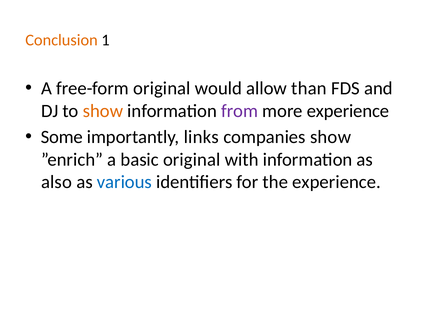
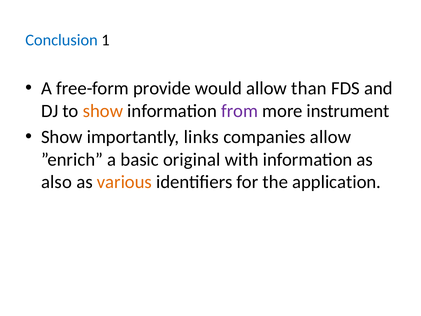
Conclusion colour: orange -> blue (62, 40)
free-form original: original -> provide (162, 88)
more experience: experience -> instrument (348, 111)
Some: Some -> Show (62, 137)
companies show: show -> allow (331, 137)
various colour: blue -> orange (124, 182)
the experience: experience -> application (337, 182)
